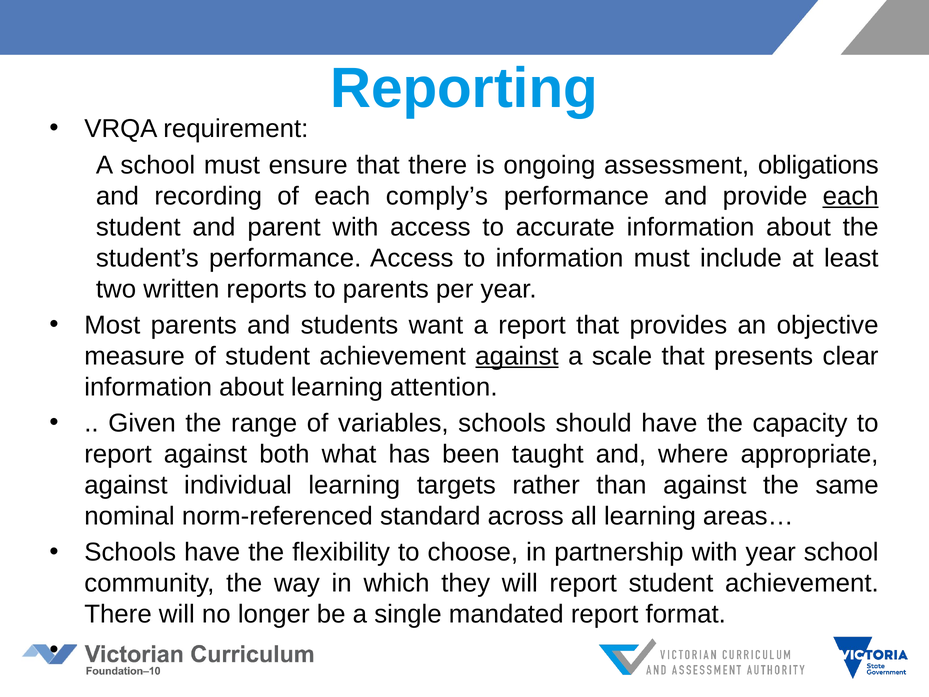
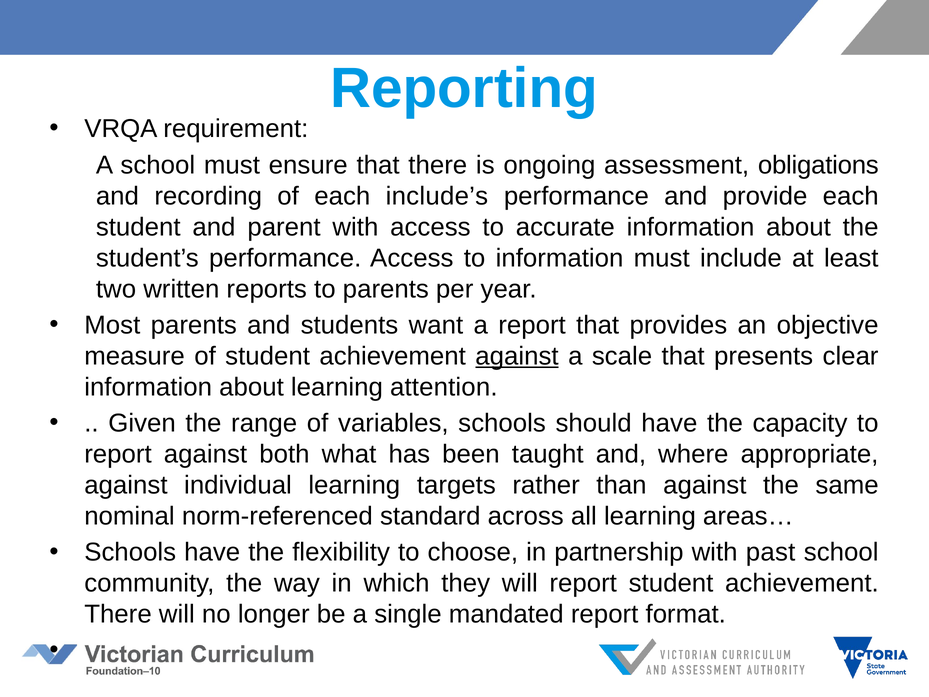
comply’s: comply’s -> include’s (437, 196)
each underline: present -> none (851, 196)
with year: year -> past (771, 552)
